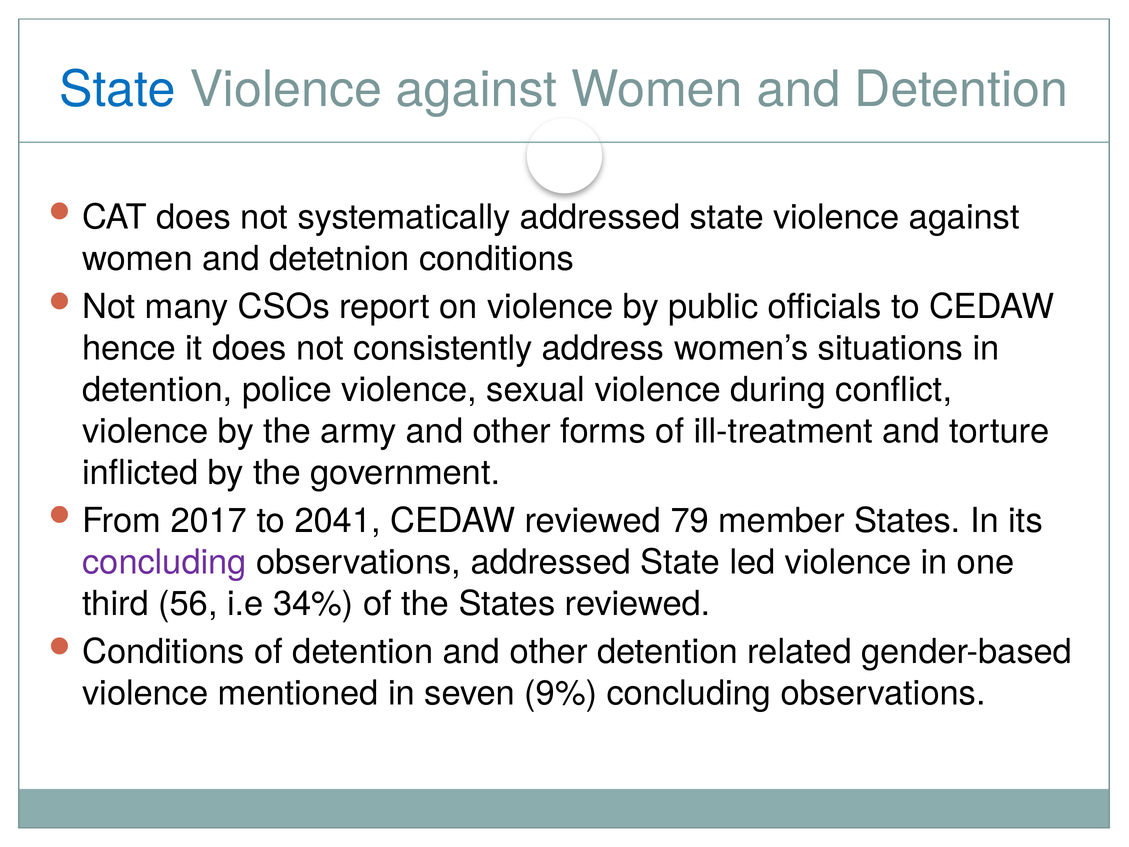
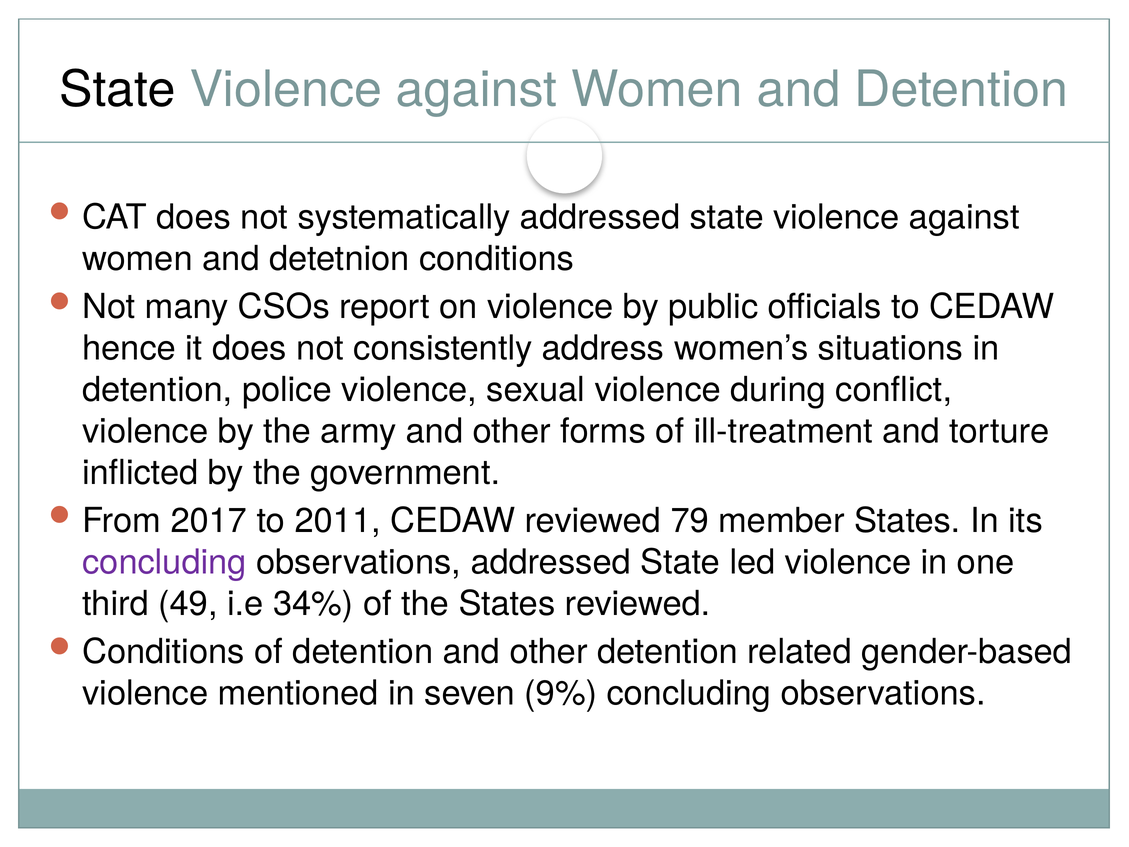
State colour: blue -> black (118, 90)
2041: 2041 -> 2011 (338, 521)
56: 56 -> 49 (188, 604)
